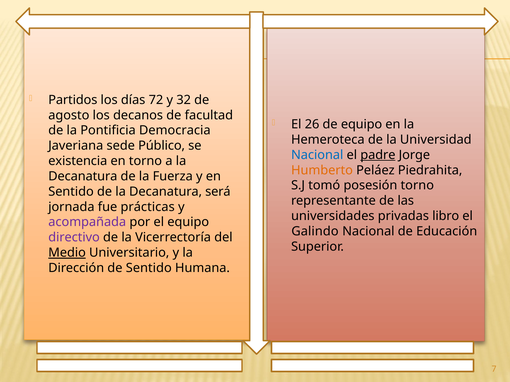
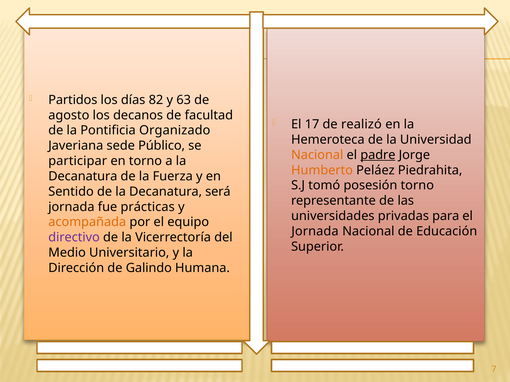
72: 72 -> 82 (156, 100)
32: 32 -> 63 (184, 100)
26: 26 -> 17 (312, 124)
de equipo: equipo -> realizó (361, 124)
Democracia: Democracia -> Organizado (175, 131)
Nacional colour: blue -> orange (317, 155)
existencia: existencia -> participar (78, 161)
libro: libro -> para (446, 216)
acompañada colour: purple -> orange (87, 222)
Galindo: Galindo -> Jornada (315, 232)
Medio underline: present -> none (67, 253)
de Sentido: Sentido -> Galindo (149, 268)
